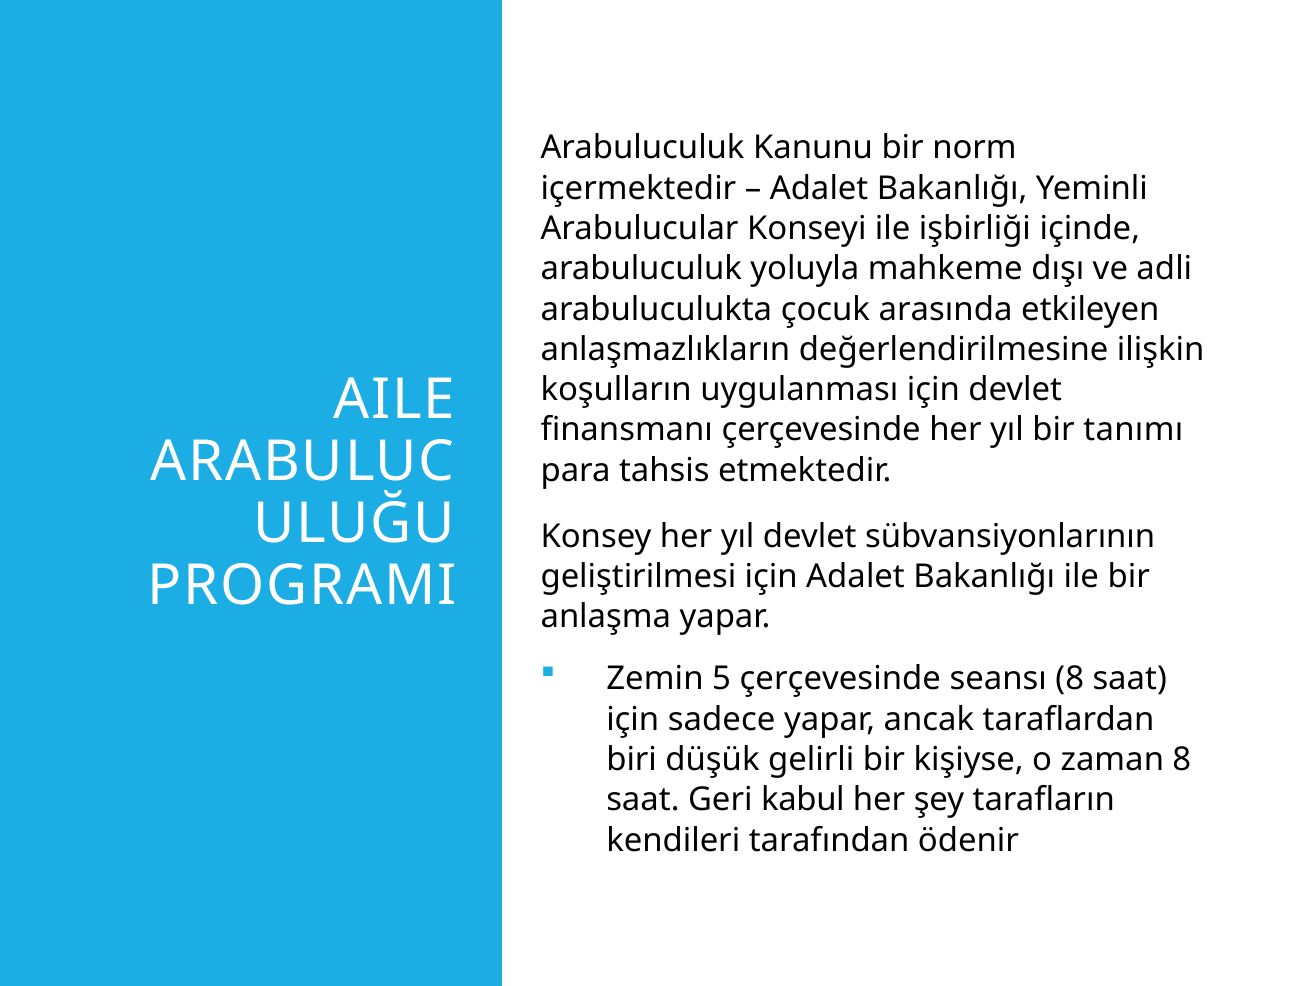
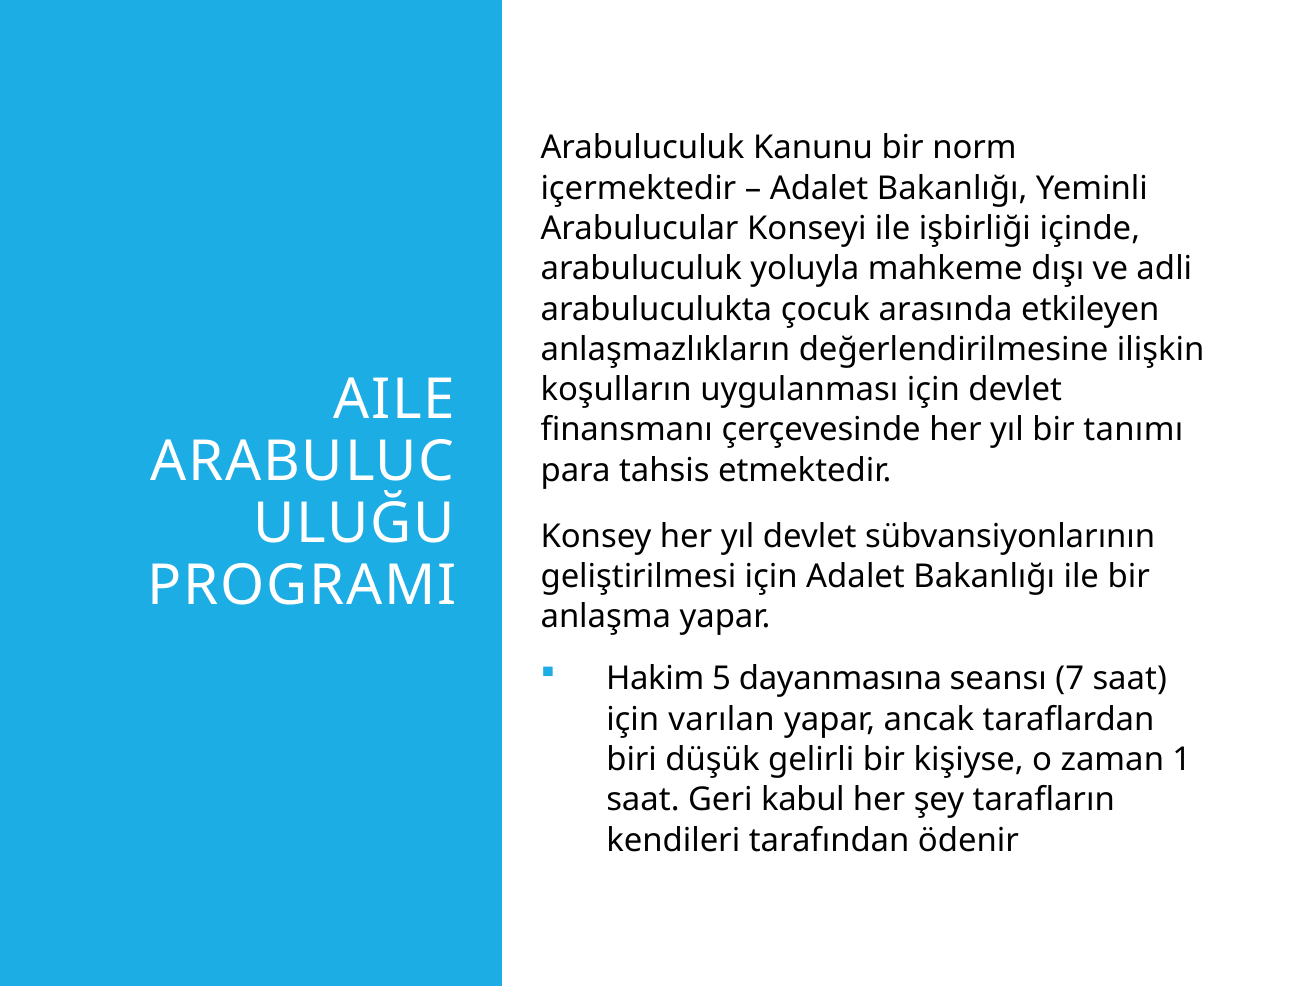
Zemin: Zemin -> Hakim (655, 679)
5 çerçevesinde: çerçevesinde -> dayanmasına (841, 679)
seansı 8: 8 -> 7 (1070, 679)
sadece: sadece -> varılan (722, 720)
zaman 8: 8 -> 1 (1182, 760)
